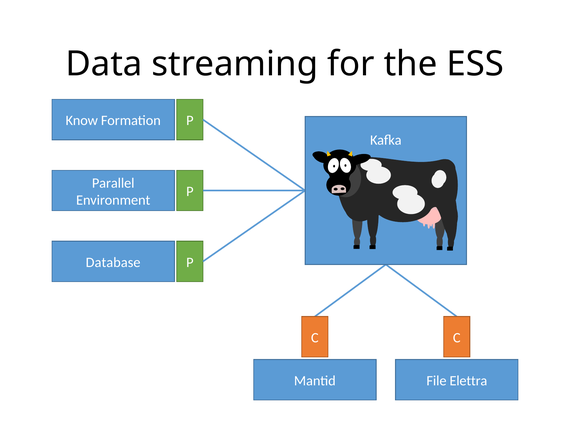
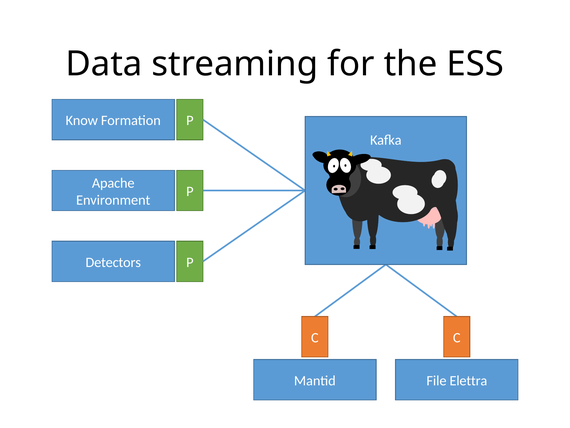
Parallel: Parallel -> Apache (113, 183)
Database: Database -> Detectors (113, 262)
